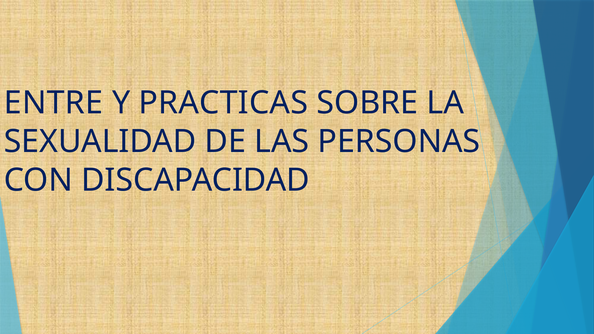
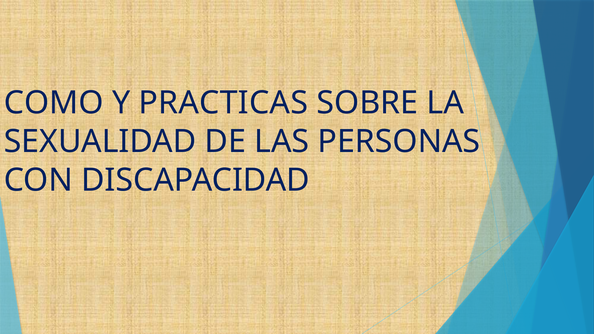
ENTRE: ENTRE -> COMO (54, 103)
